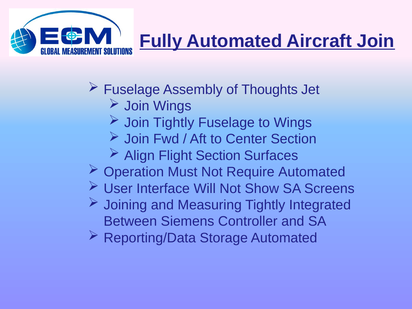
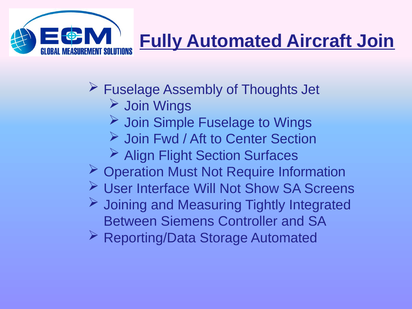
Join Tightly: Tightly -> Simple (174, 123)
Require Automated: Automated -> Information (312, 172)
